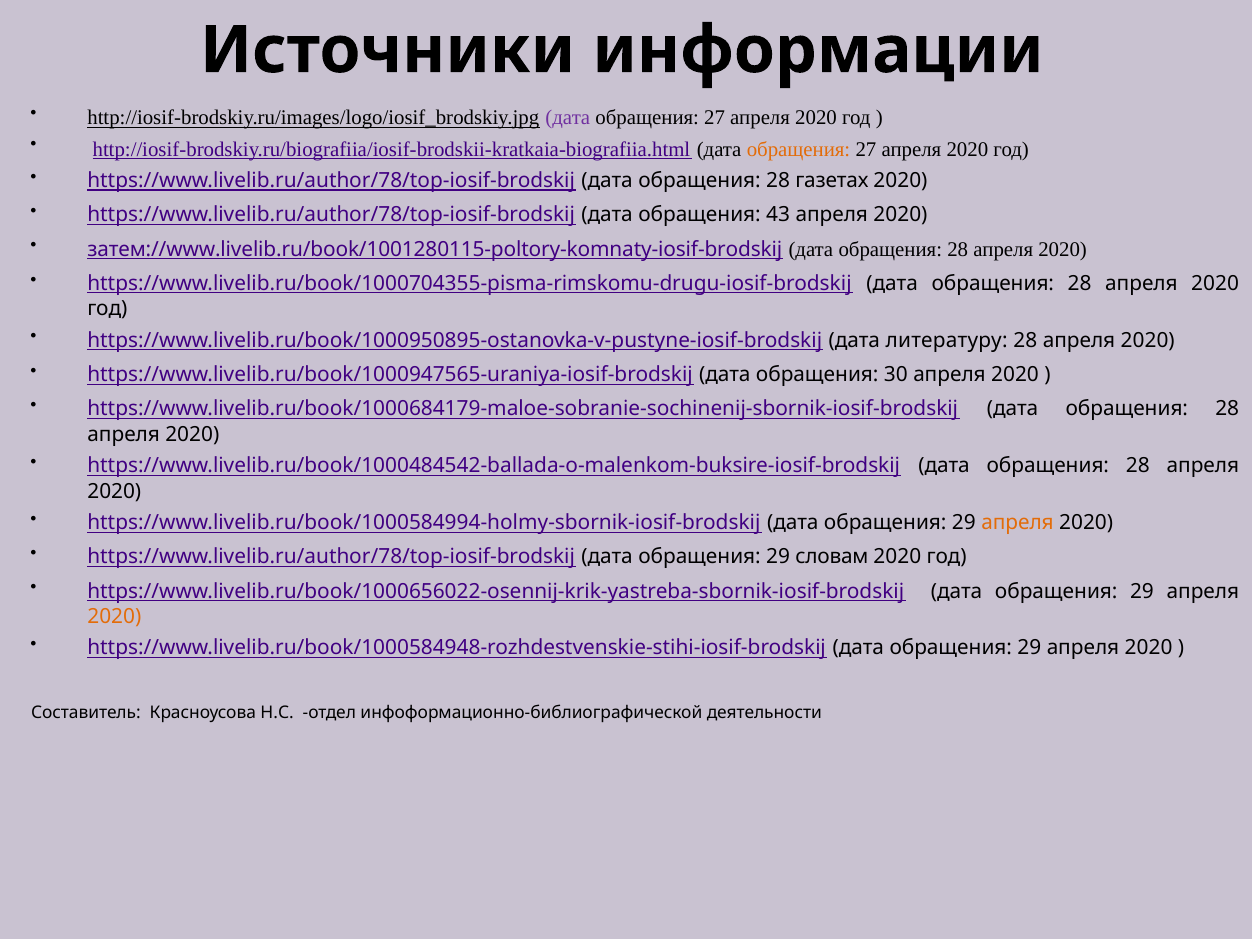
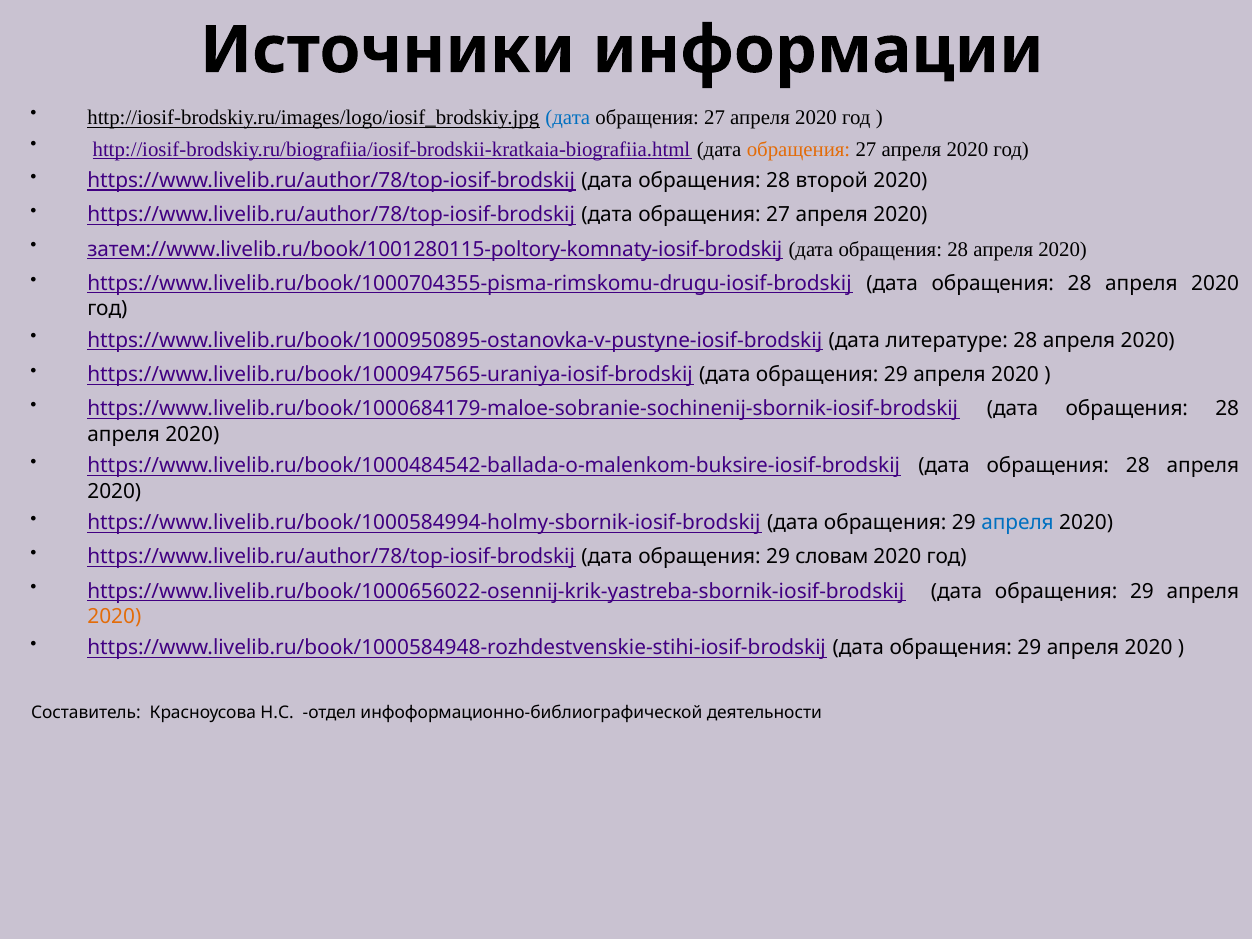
дата colour: purple -> blue (568, 118)
газетах: газетах -> второй (832, 181)
https://www.livelib.ru/author/78/top-iosif-brodskij дата обращения 43: 43 -> 27 (778, 215)
литературу: литературу -> литературе (947, 340)
https://www.livelib.ru/book/1000947565-uraniya-iosif-brodskij дата обращения 30: 30 -> 29 (896, 375)
апреля colour: orange -> blue (1018, 523)
